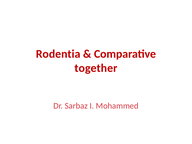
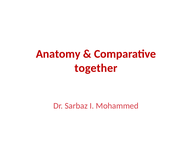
Rodentia: Rodentia -> Anatomy (58, 54)
